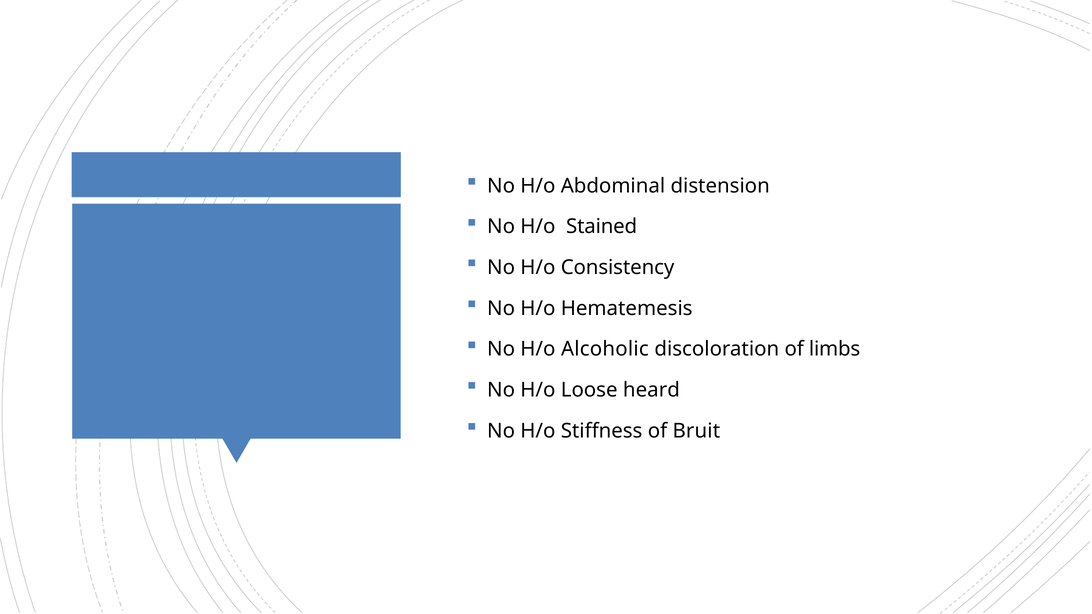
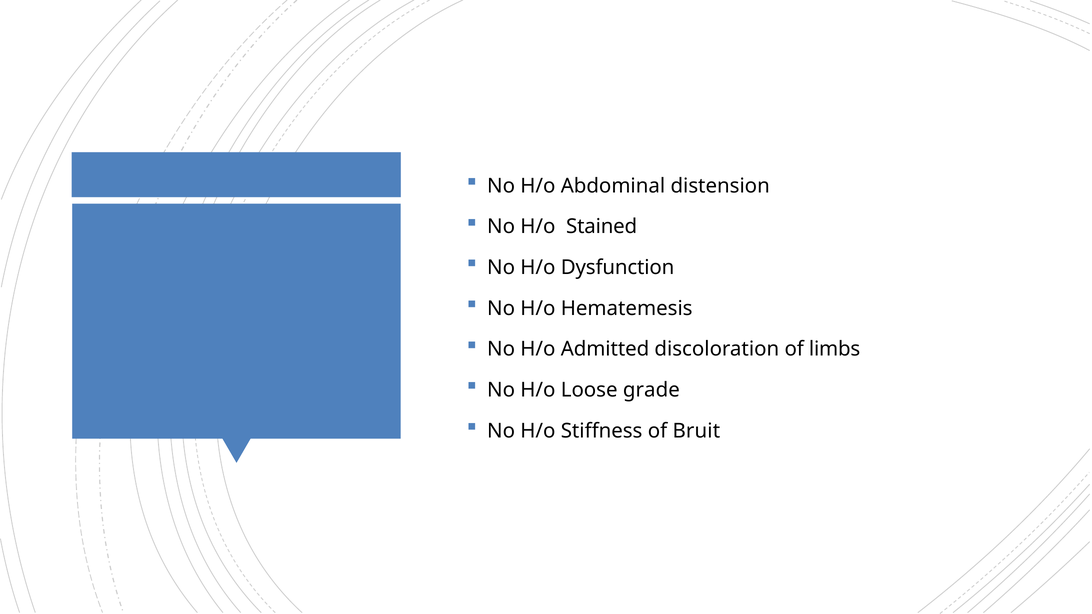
Consistency: Consistency -> Dysfunction (618, 268)
Alcoholic: Alcoholic -> Admitted (605, 349)
heard: heard -> grade (651, 390)
